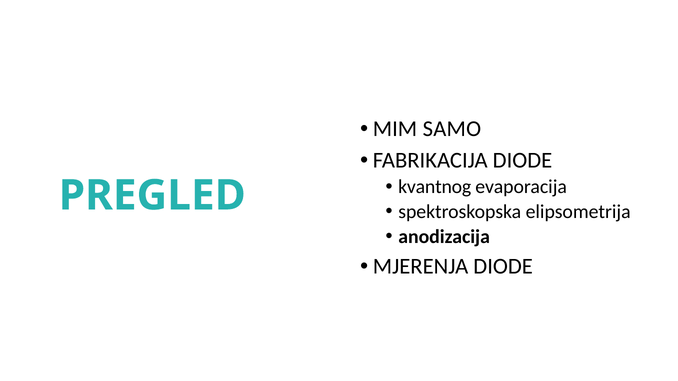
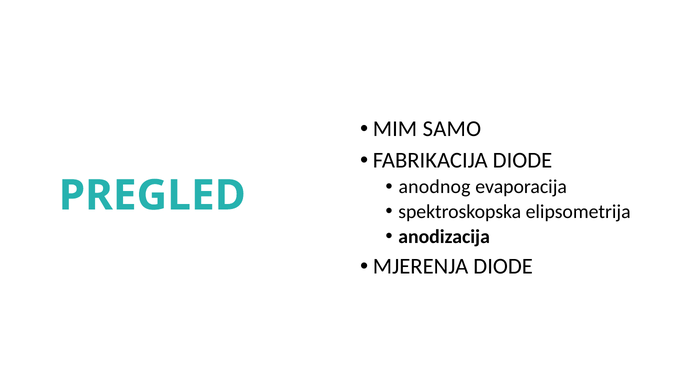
kvantnog: kvantnog -> anodnog (435, 187)
